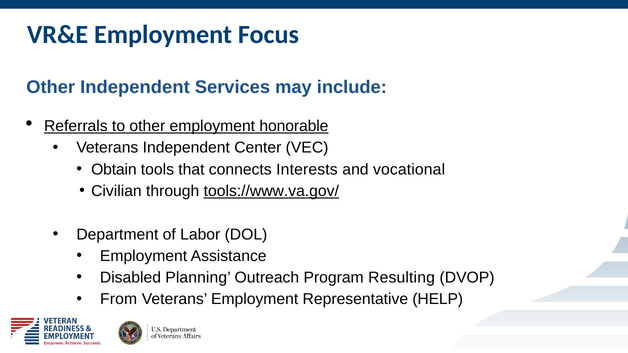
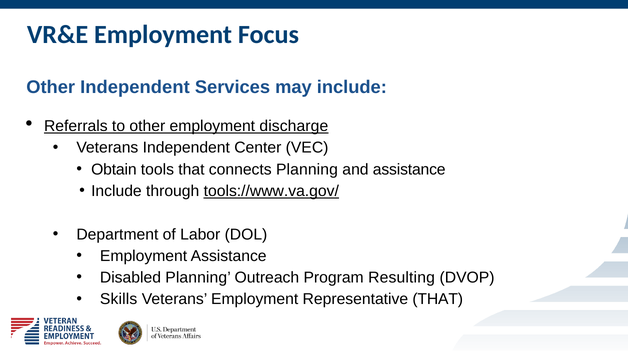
honorable: honorable -> discharge (294, 126)
connects Interests: Interests -> Planning (307, 170)
and vocational: vocational -> assistance (409, 170)
Civilian: Civilian -> Include (116, 191)
From: From -> Skills (119, 300)
Representative HELP: HELP -> THAT (438, 300)
